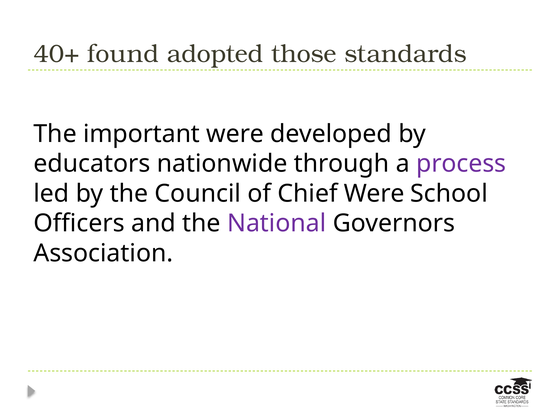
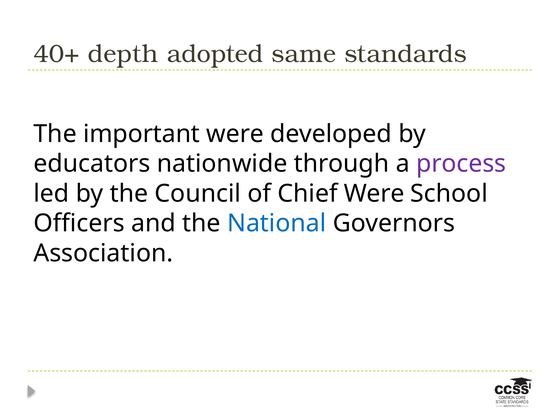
found: found -> depth (123, 54)
those: those -> same (304, 54)
National colour: purple -> blue (277, 223)
